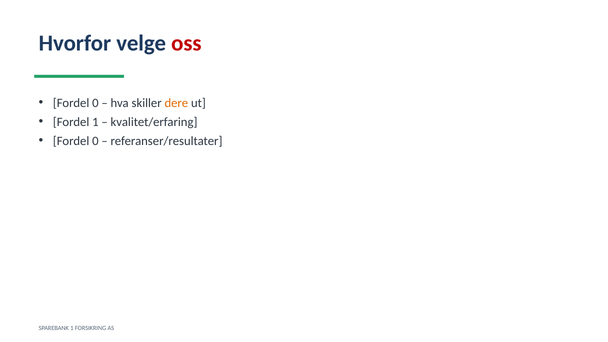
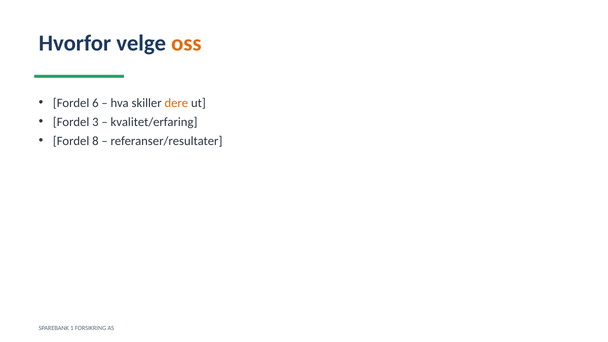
oss colour: red -> orange (186, 43)
0: 0 -> 6 (95, 103)
Fordel 1: 1 -> 3 (95, 122)
0: 0 -> 8 (95, 141)
